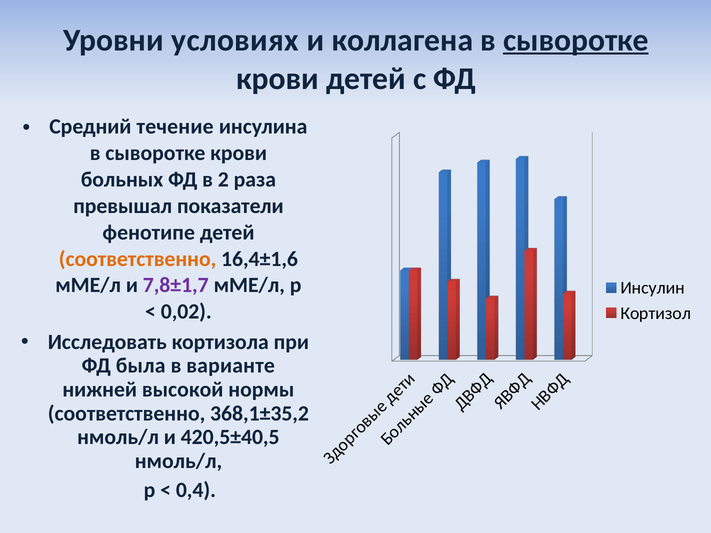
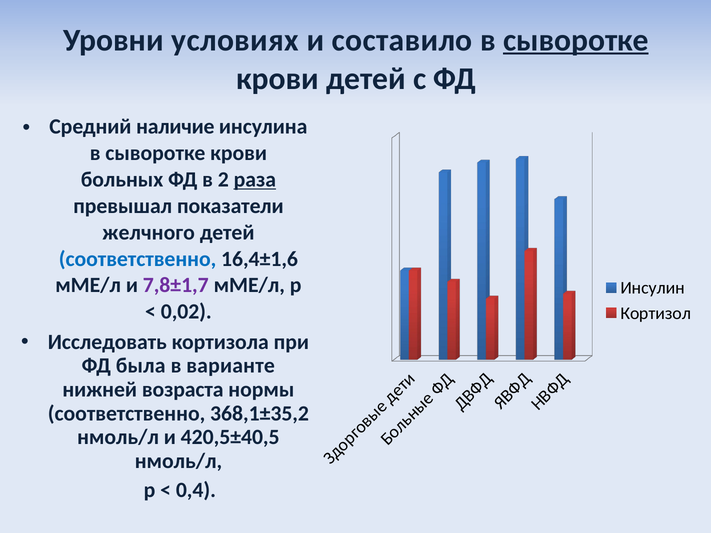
коллагена: коллагена -> составило (402, 40)
течение: течение -> наличие (175, 127)
раза underline: none -> present (255, 180)
фенотипе: фенотипе -> желчного (149, 233)
соответственно colour: orange -> blue (138, 259)
высокой: высокой -> возраста (183, 390)
